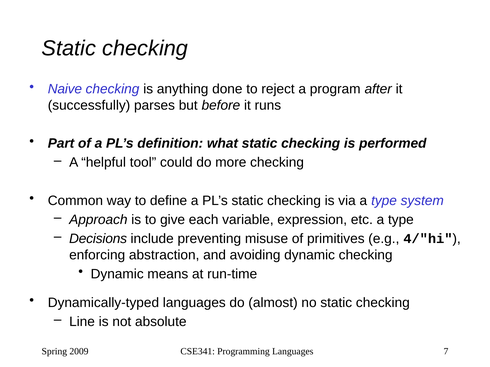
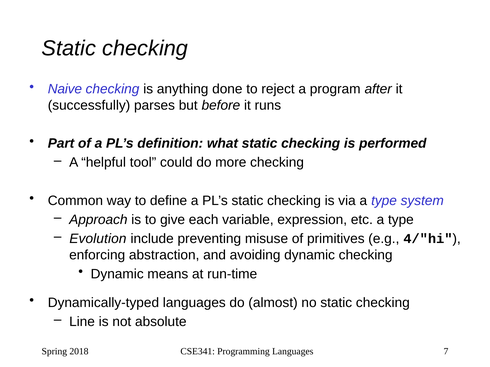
Decisions: Decisions -> Evolution (98, 239)
2009: 2009 -> 2018 (79, 352)
